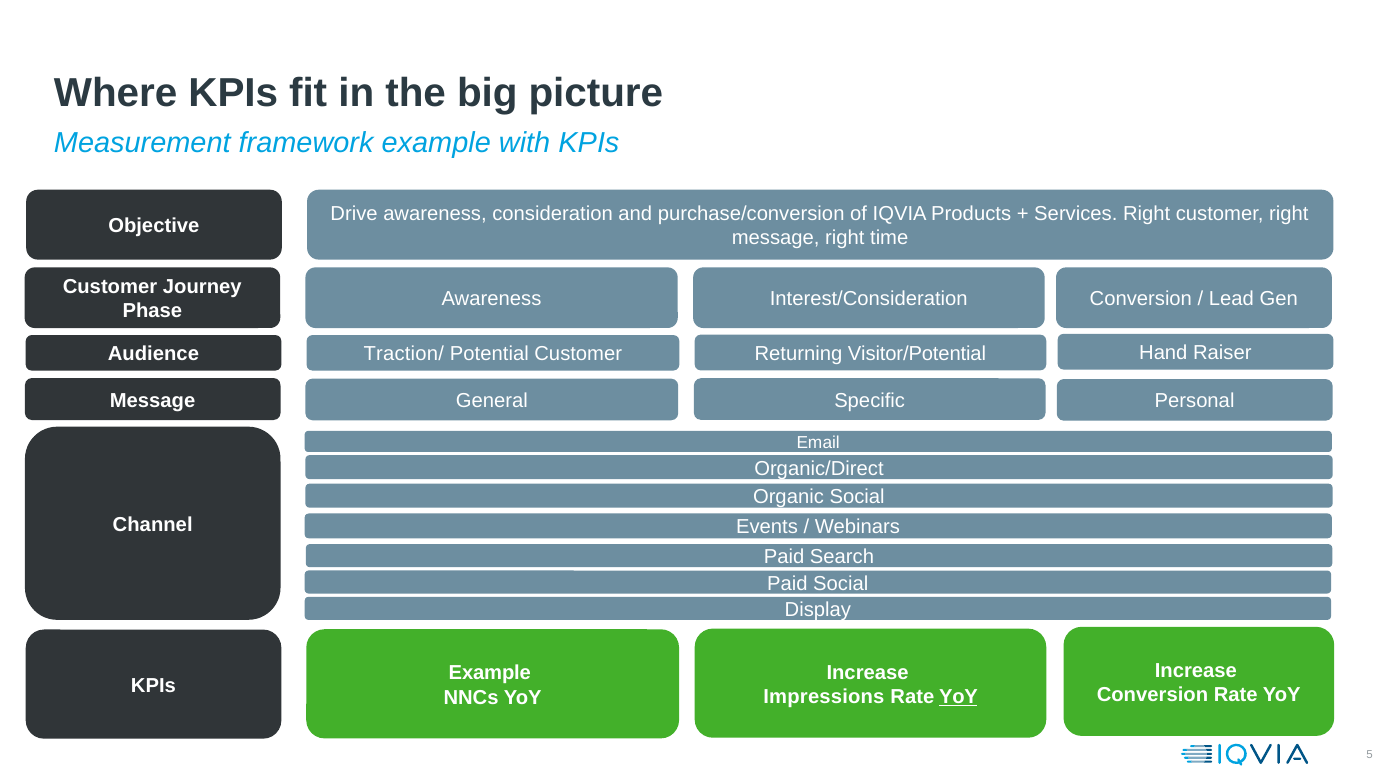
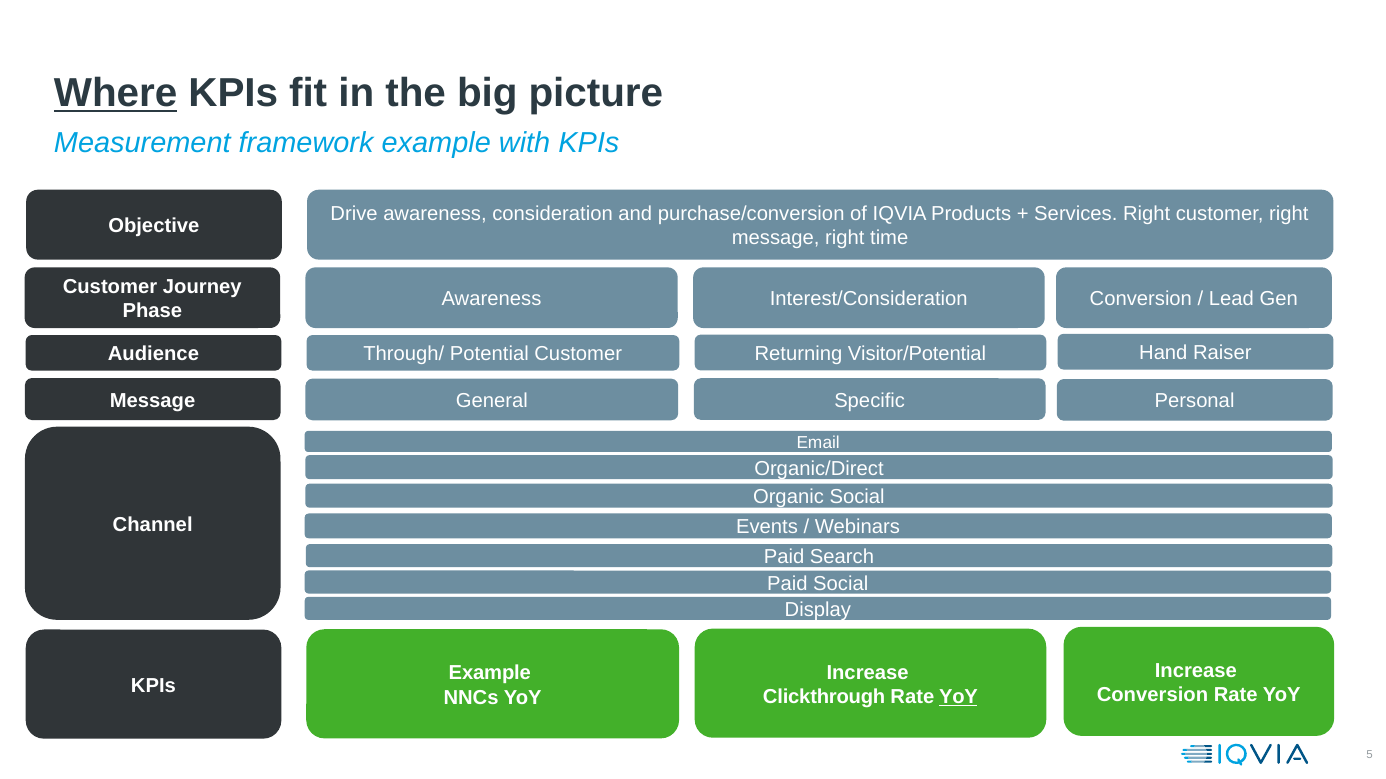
Where underline: none -> present (116, 94)
Traction/: Traction/ -> Through/ (404, 354)
Impressions: Impressions -> Clickthrough (824, 697)
